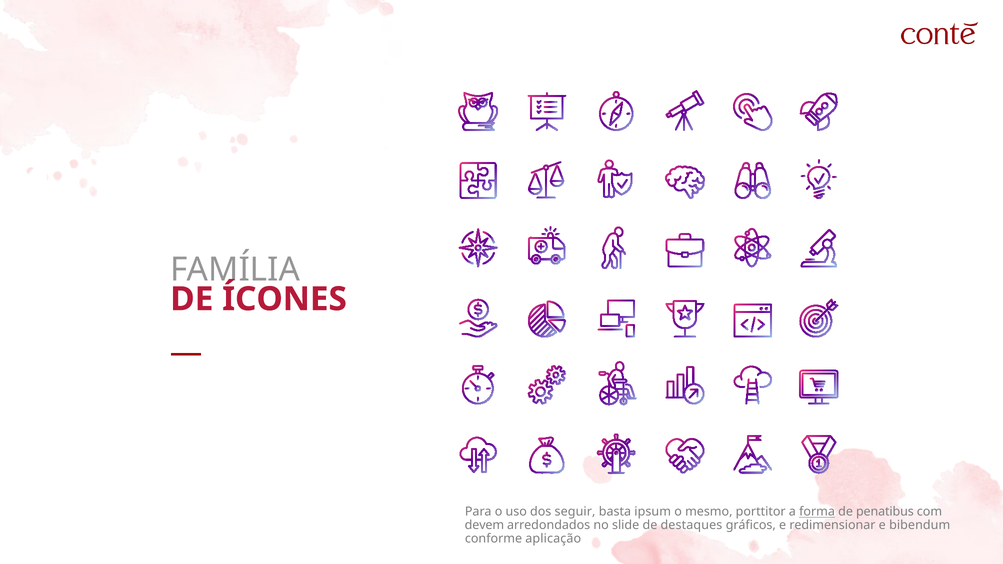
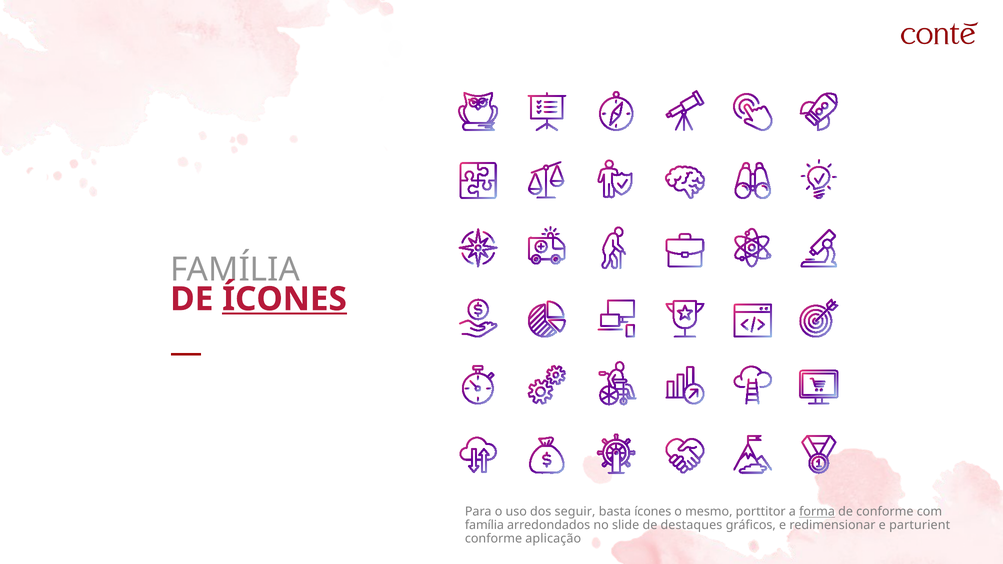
ÍCONES underline: none -> present (284, 299)
basta ipsum: ipsum -> ícones (653, 512)
de penatibus: penatibus -> conforme (885, 512)
devem: devem -> família (484, 525)
bibendum: bibendum -> parturient (920, 525)
